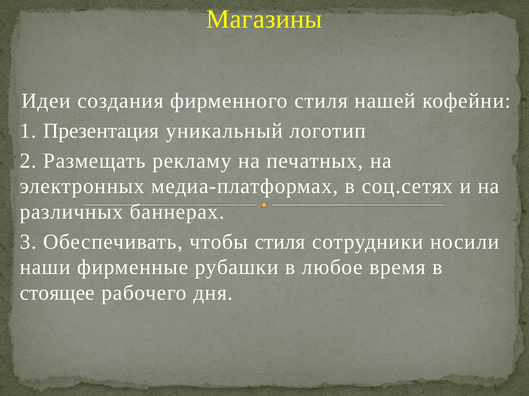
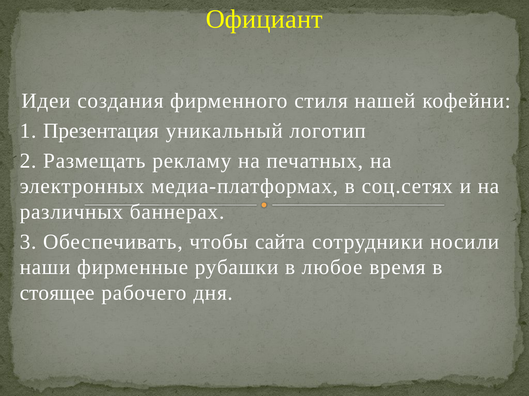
Магазины: Магазины -> Официант (264, 19)
чтобы стиля: стиля -> сайта (280, 242)
